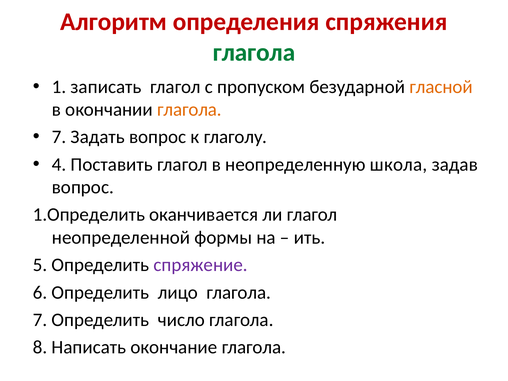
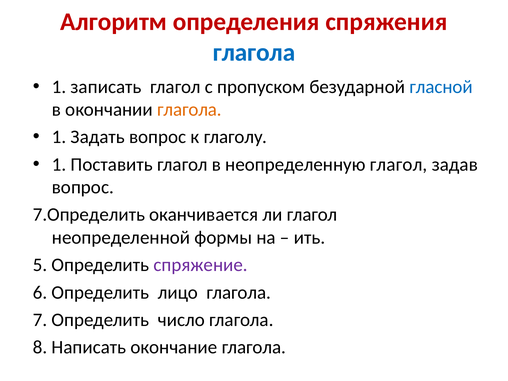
глагола colour: green -> blue (254, 52)
гласной colour: orange -> blue (441, 87)
7: 7 -> 1 (59, 137)
4: 4 -> 1 (59, 164)
неопределенную школа: школа -> глагол (399, 164)
1.Определить: 1.Определить -> 7.Определить (89, 215)
